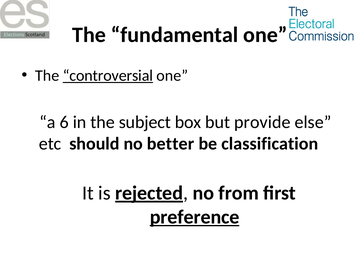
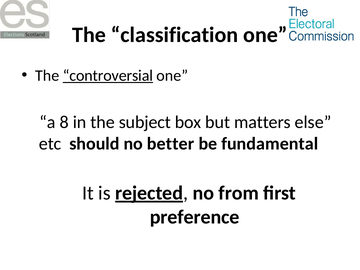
fundamental: fundamental -> classification (175, 35)
6: 6 -> 8 (64, 122)
provide: provide -> matters (262, 122)
classification: classification -> fundamental (270, 144)
preference underline: present -> none (195, 217)
